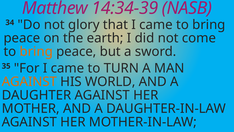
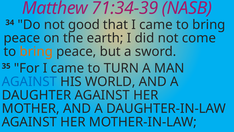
14:34-39: 14:34-39 -> 71:34-39 (125, 8)
glory: glory -> good (84, 25)
AGAINST colour: orange -> blue (29, 81)
